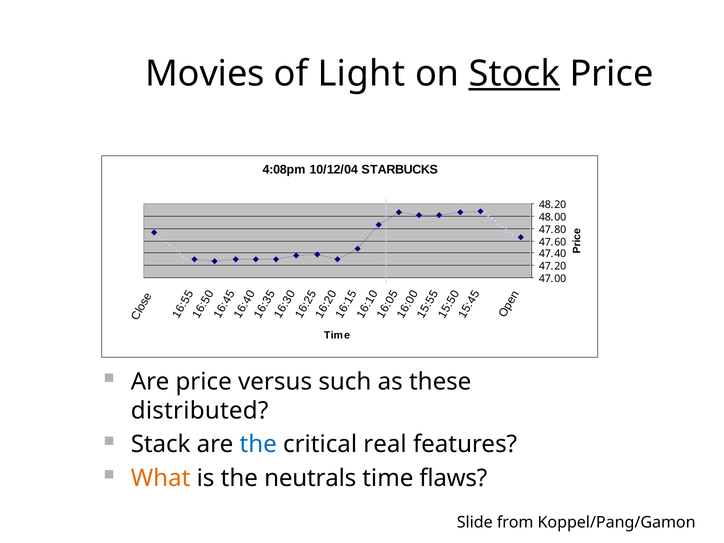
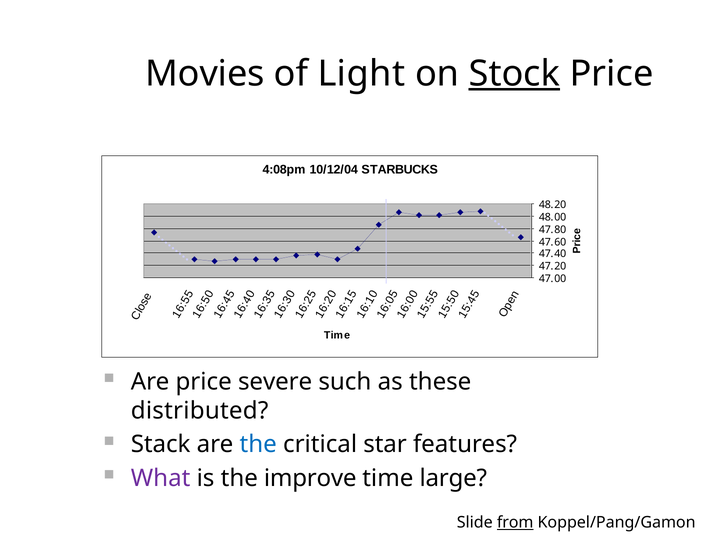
versus: versus -> severe (275, 382)
real: real -> star (385, 444)
What colour: orange -> purple (161, 478)
neutrals: neutrals -> improve (310, 478)
flaws: flaws -> large (453, 478)
from underline: none -> present (515, 522)
